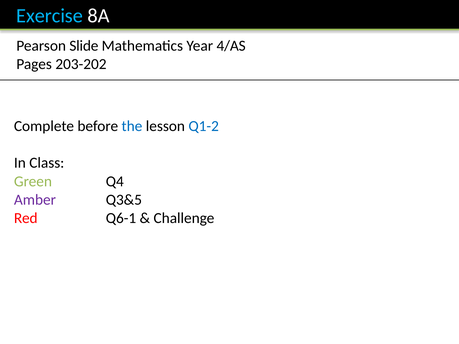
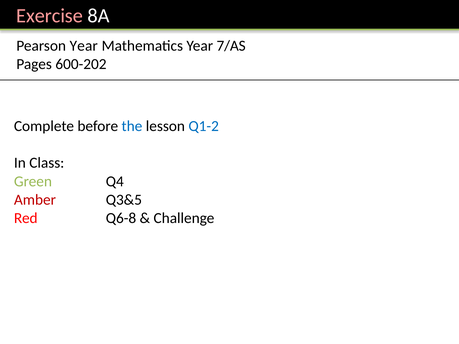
Exercise colour: light blue -> pink (50, 16)
Pearson Slide: Slide -> Year (84, 46)
4/AS: 4/AS -> 7/AS (231, 46)
203-202: 203-202 -> 600-202 (81, 64)
Amber colour: purple -> red (35, 200)
Q6-1: Q6-1 -> Q6-8 (121, 218)
